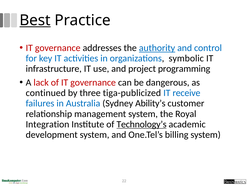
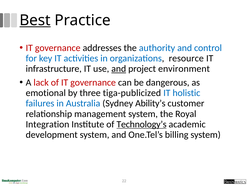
authority underline: present -> none (157, 48)
symbolic: symbolic -> resource (186, 58)
and underline: none -> present (119, 69)
programming: programming -> environment (184, 69)
continued: continued -> emotional (46, 93)
receive: receive -> holistic (186, 93)
